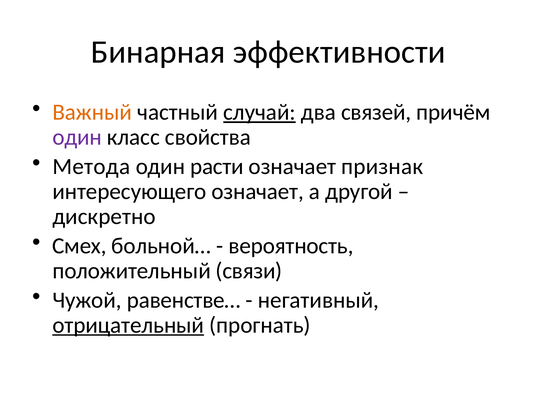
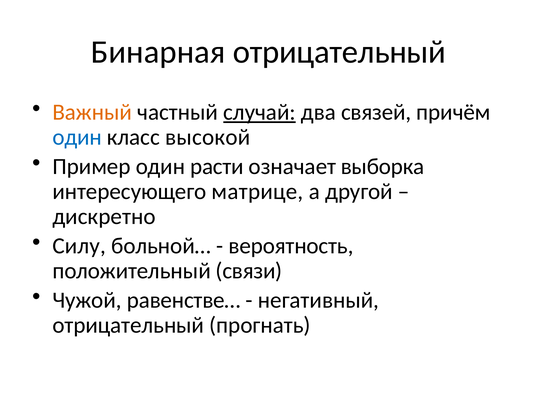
Бинарная эффективности: эффективности -> отрицательный (339, 52)
один colour: purple -> blue (77, 137)
свойства: свойства -> высокой (208, 137)
Метода: Метода -> Пример (91, 166)
признак: признак -> выборка (383, 166)
интересующего означает: означает -> матрице (257, 191)
Смех: Смех -> Силу (79, 246)
отрицательный underline: present -> none (128, 325)
